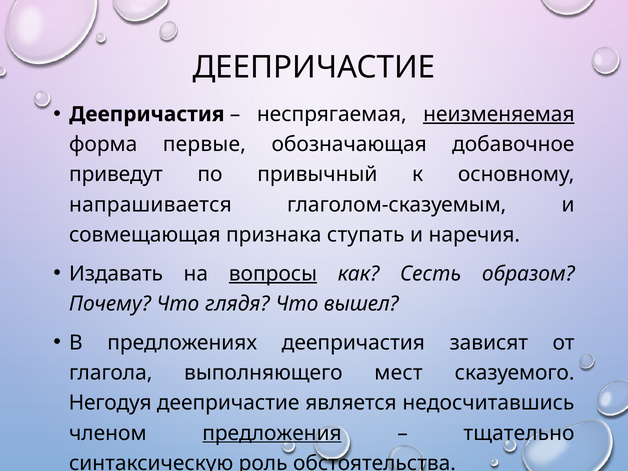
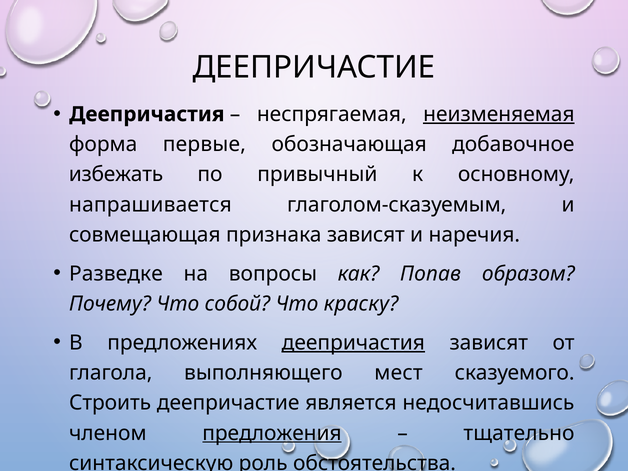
приведут: приведут -> избежать (116, 175)
признака ступать: ступать -> зависят (366, 235)
Издавать: Издавать -> Разведке (116, 274)
вопросы underline: present -> none (273, 274)
Сесть: Сесть -> Попав (431, 274)
глядя: глядя -> собой (237, 304)
вышел: вышел -> краску (361, 304)
деепричастия underline: none -> present (353, 343)
Негодуя: Негодуя -> Строить (110, 403)
